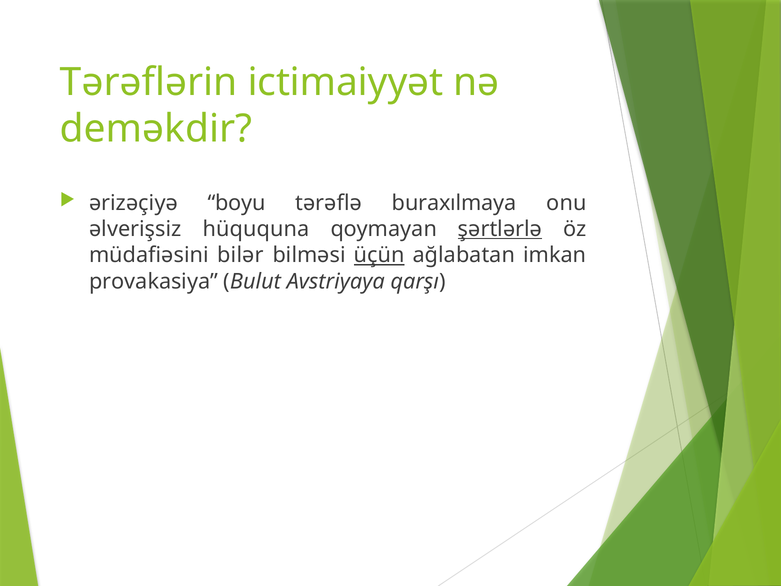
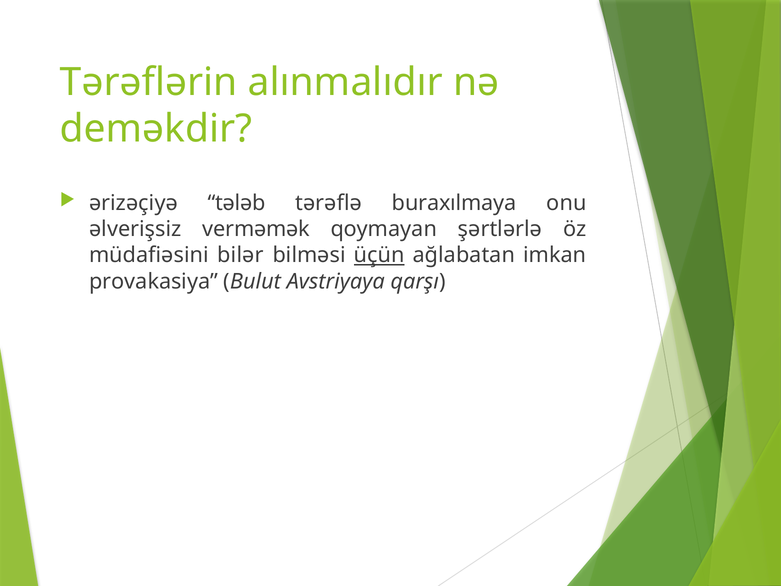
ictimaiyyət: ictimaiyyət -> alınmalıdır (345, 82)
boyu: boyu -> tələb (237, 203)
hüququna: hüququna -> verməmək (256, 229)
şərtlərlə underline: present -> none (500, 229)
